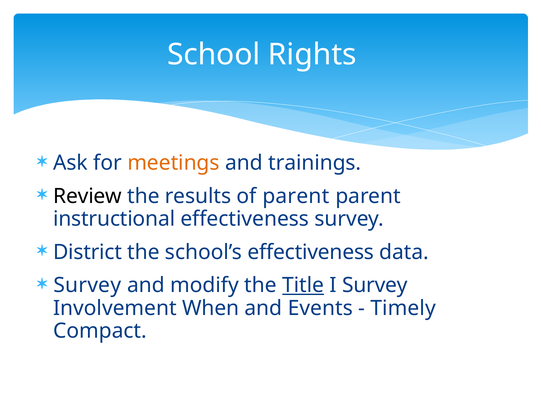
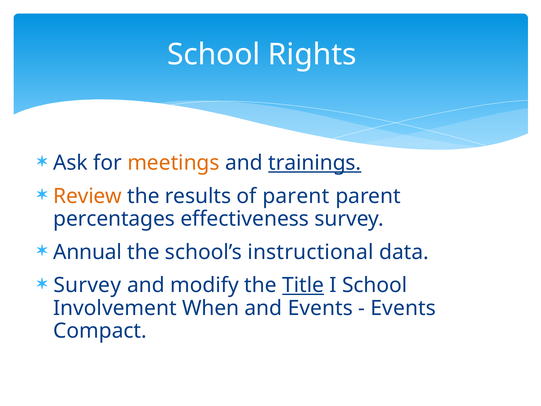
trainings underline: none -> present (315, 163)
Review colour: black -> orange (88, 196)
instructional: instructional -> percentages (114, 219)
District: District -> Annual (88, 252)
school’s effectiveness: effectiveness -> instructional (311, 252)
I Survey: Survey -> School (375, 285)
Timely: Timely -> Events (403, 308)
